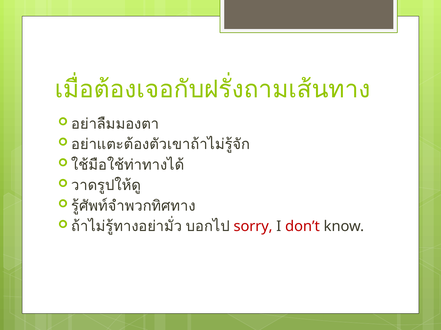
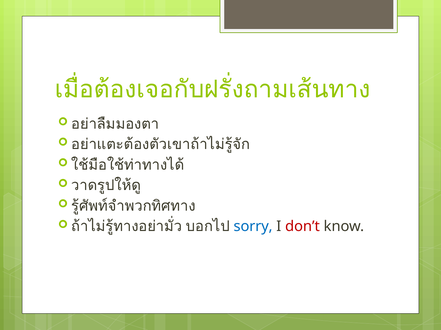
sorry colour: red -> blue (253, 227)
